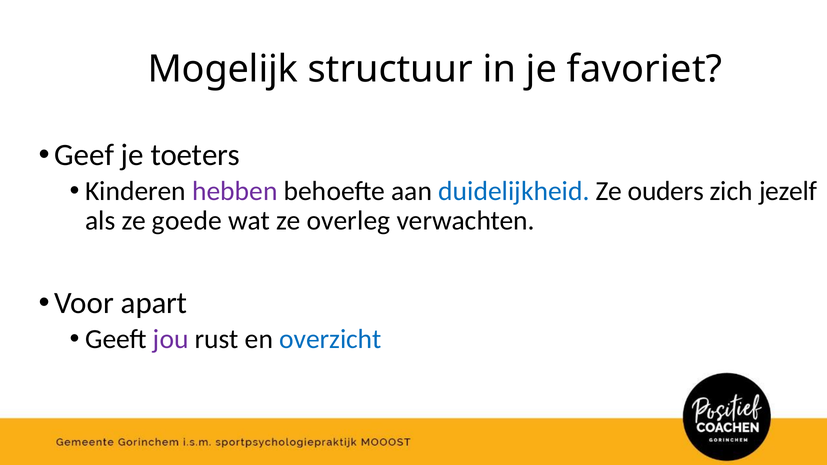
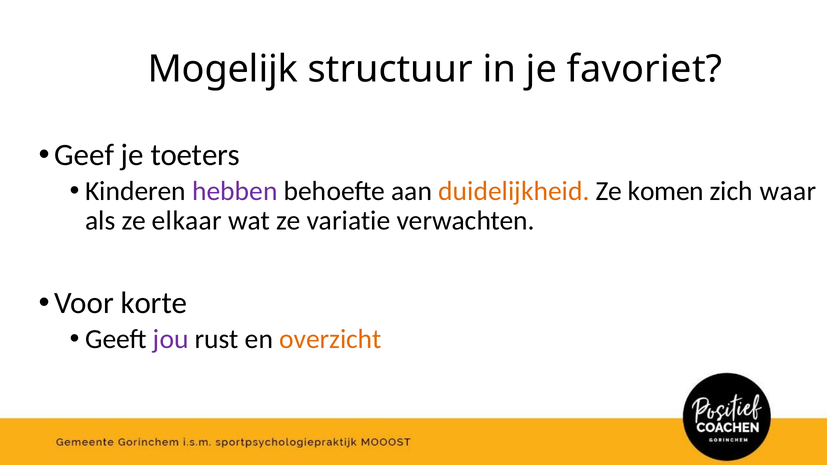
duidelijkheid colour: blue -> orange (514, 191)
ouders: ouders -> komen (666, 191)
jezelf: jezelf -> waar (788, 191)
goede: goede -> elkaar (187, 221)
overleg: overleg -> variatie (349, 221)
apart: apart -> korte (154, 303)
overzicht colour: blue -> orange (330, 339)
